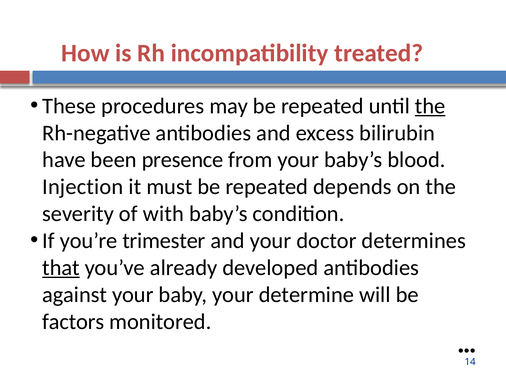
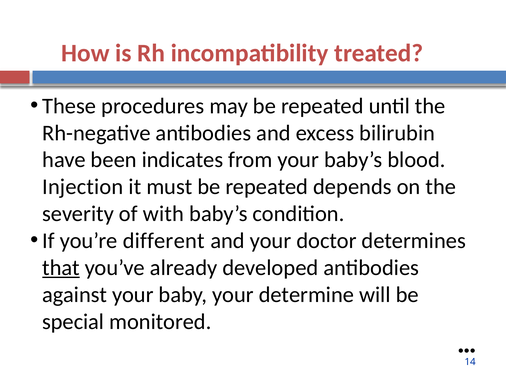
the underline: present -> none (430, 106)
presence: presence -> indicates (182, 160)
trimester: trimester -> different (164, 241)
factors: factors -> special (73, 322)
